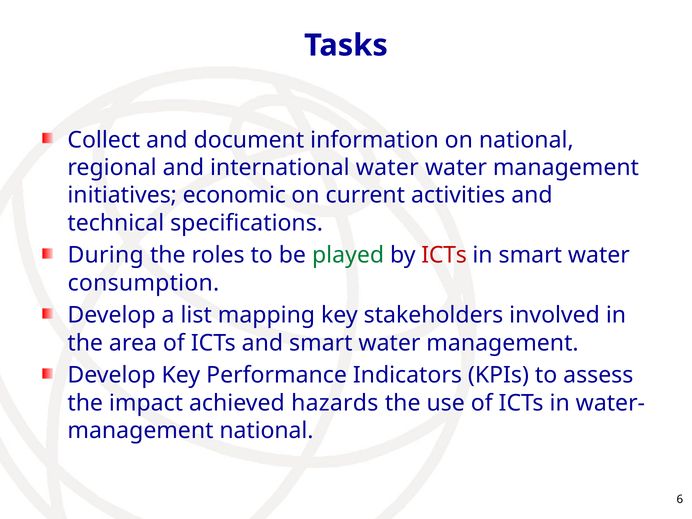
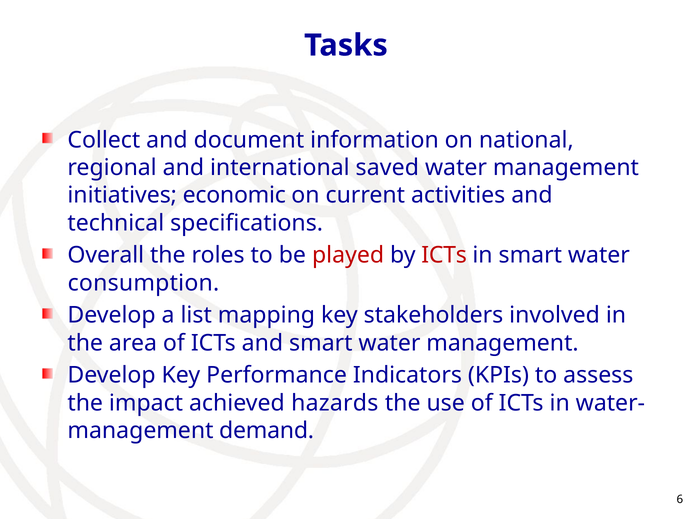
international water: water -> saved (387, 168)
During: During -> Overall (106, 255)
played colour: green -> red (348, 255)
management national: national -> demand (267, 431)
